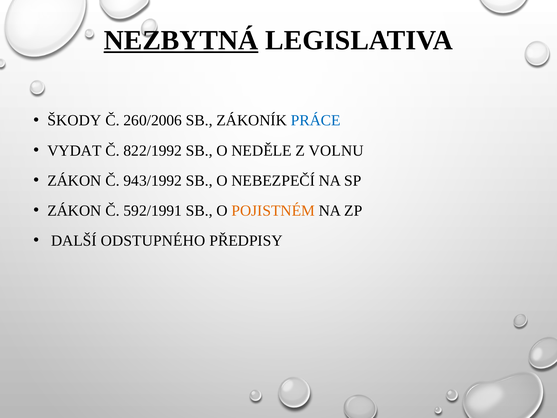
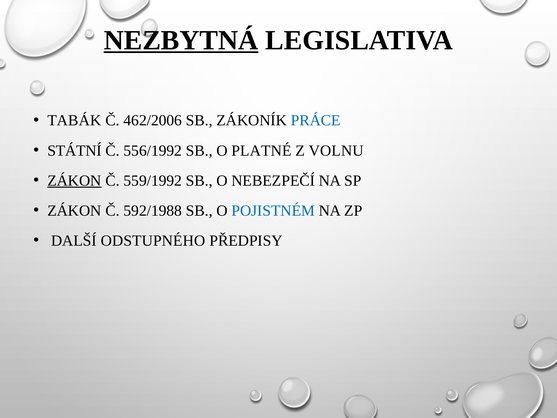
ŠKODY: ŠKODY -> TABÁK (74, 120)
260/2006: 260/2006 -> 462/2006 (153, 120)
VYDAT: VYDAT -> STÁTNÍ (74, 150)
822/1992: 822/1992 -> 556/1992 (153, 150)
NEDĚLE: NEDĚLE -> PLATNÉ (262, 150)
ZÁKON underline: none -> present (74, 180)
943/1992: 943/1992 -> 559/1992 (153, 180)
592/1991: 592/1991 -> 592/1988 (153, 211)
POJISTNÉM colour: orange -> blue (273, 211)
